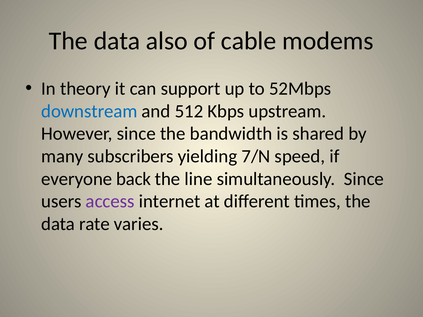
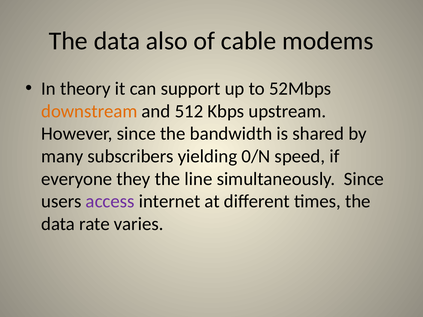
downstream colour: blue -> orange (89, 111)
7/N: 7/N -> 0/N (256, 156)
back: back -> they (133, 179)
